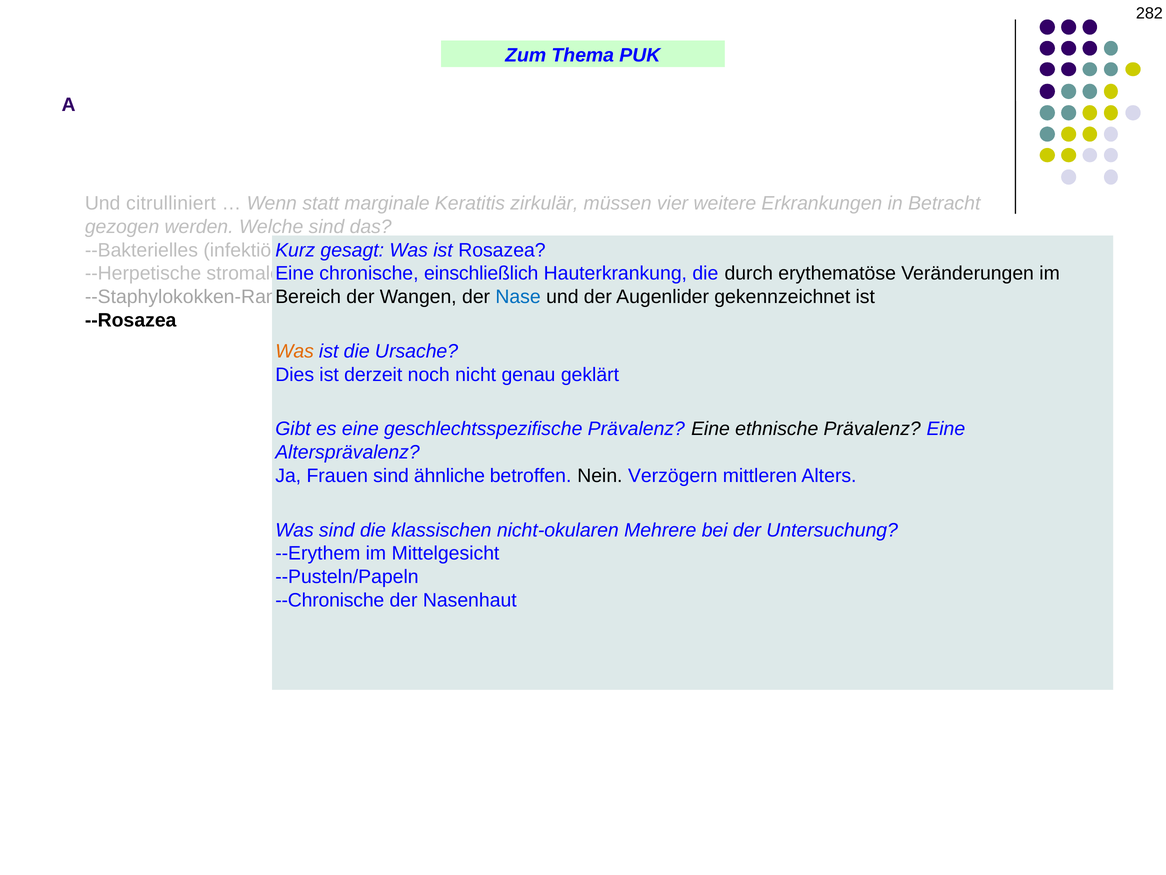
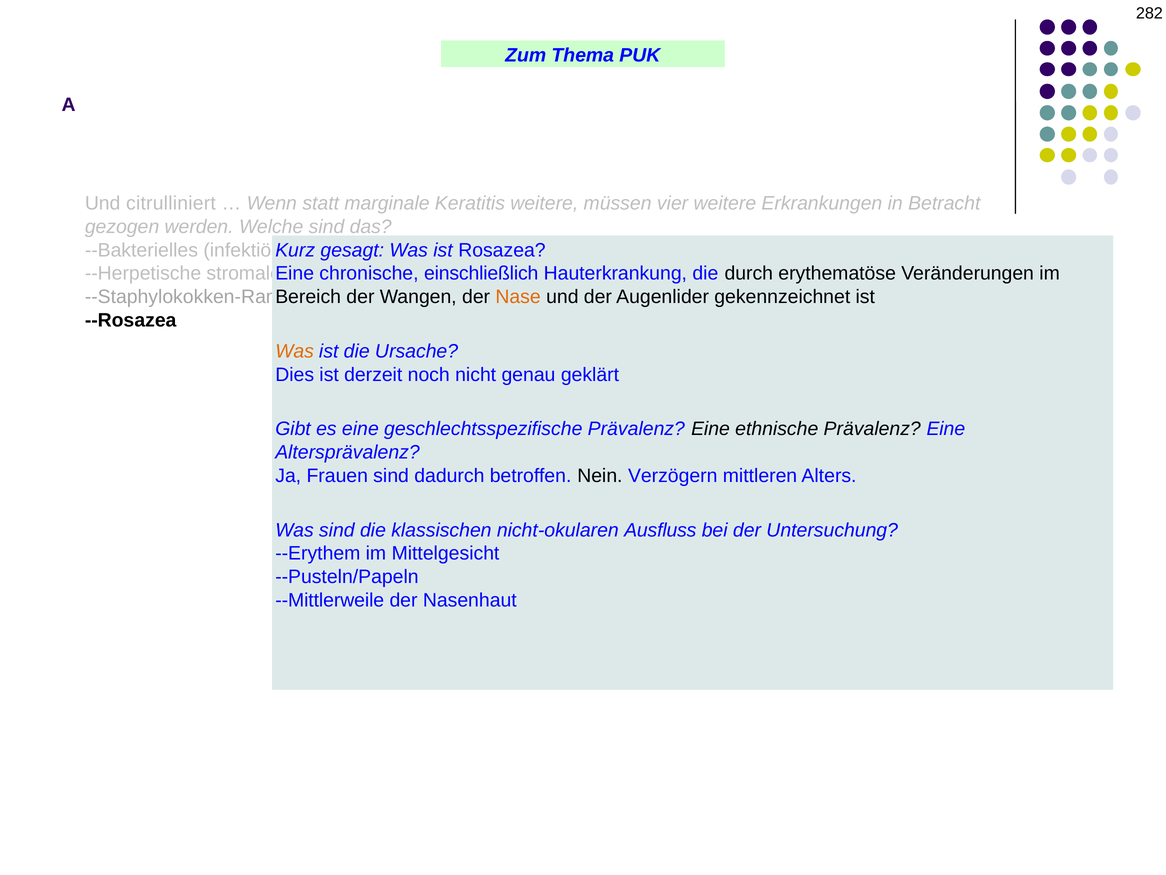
Keratitis zirkulär: zirkulär -> weitere (544, 203)
Nase colour: blue -> orange (518, 297)
ähnliche: ähnliche -> dadurch (449, 475)
Mehrere: Mehrere -> Ausfluss (660, 530)
--Chronische: --Chronische -> --Mittlerweile (330, 600)
